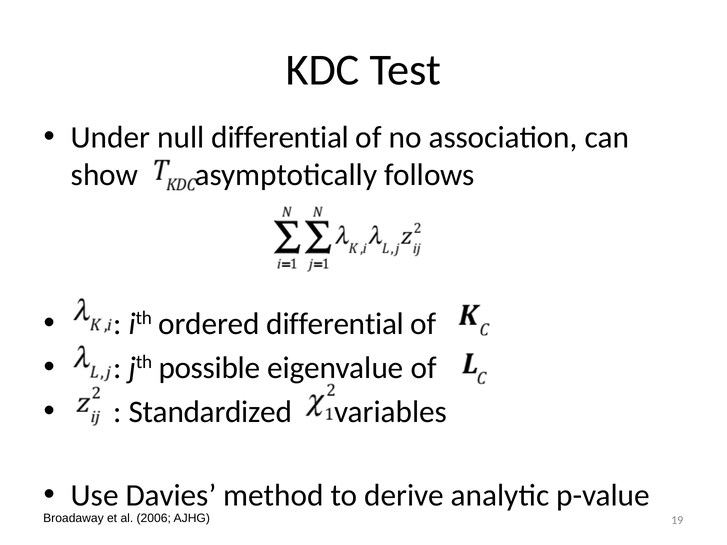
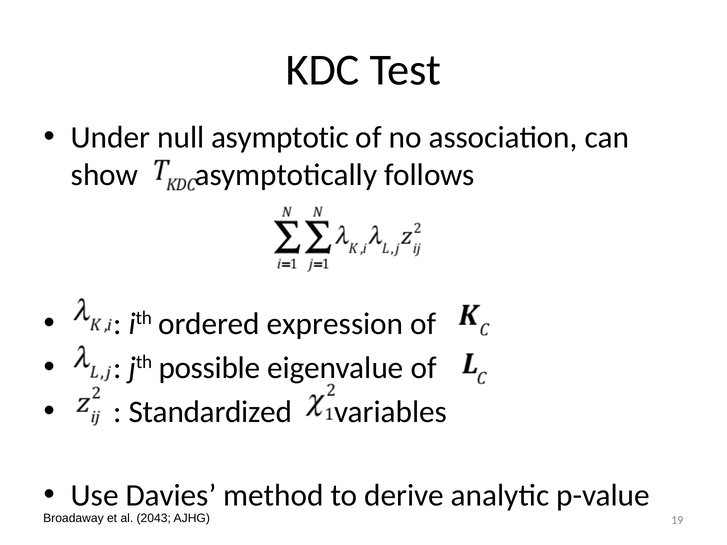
differential: differential -> asymptotic (280, 137)
ordered differential: differential -> expression (335, 324)
2006: 2006 -> 2043 (154, 519)
